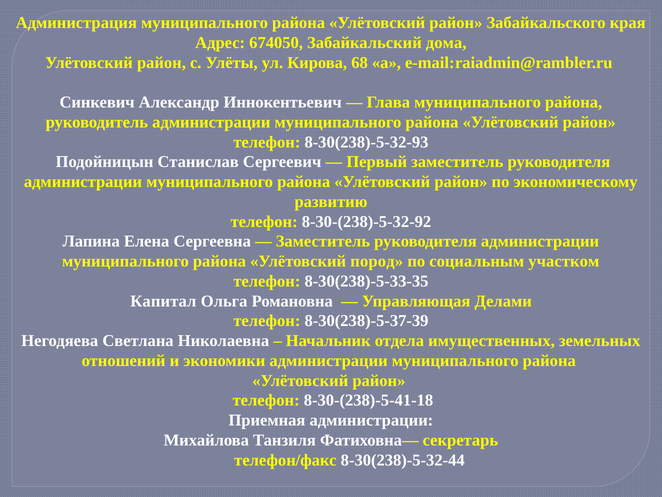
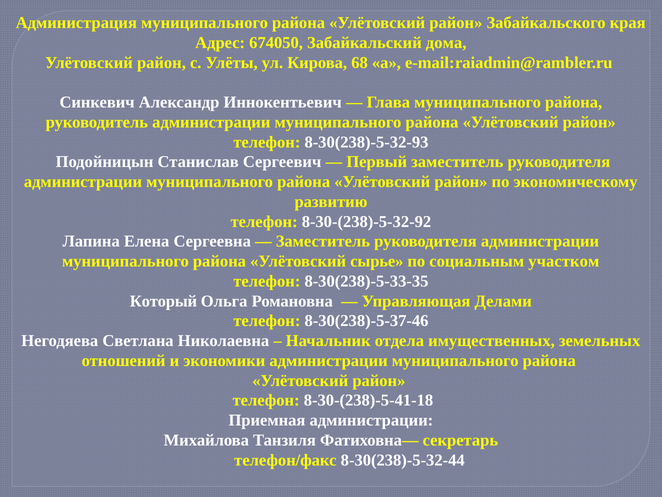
пород: пород -> сырье (377, 261)
Капитал: Капитал -> Который (163, 301)
8-30(238)-5-37-39: 8-30(238)-5-37-39 -> 8-30(238)-5-37-46 (367, 321)
